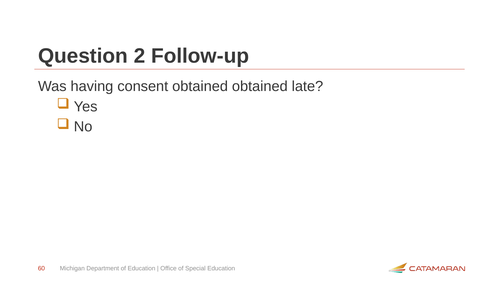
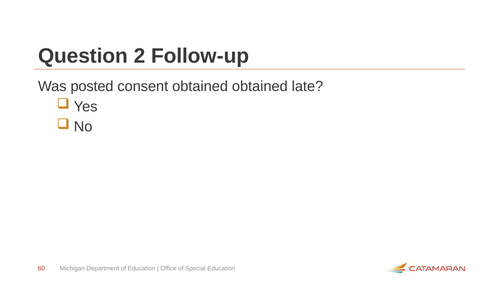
having: having -> posted (92, 86)
